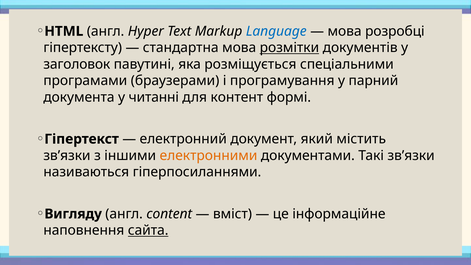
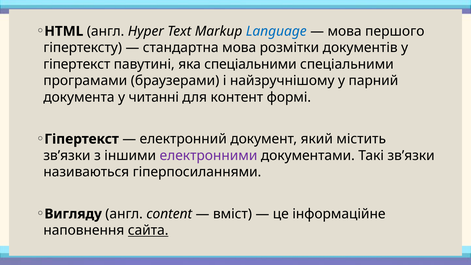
розробці: розробці -> першого (395, 31)
розмітки underline: present -> none (289, 48)
заголовок: заголовок -> гіпертекст (77, 64)
яка розміщується: розміщується -> спеціальними (251, 64)
програмування: програмування -> найзручнішому (282, 81)
електронними colour: orange -> purple (209, 156)
